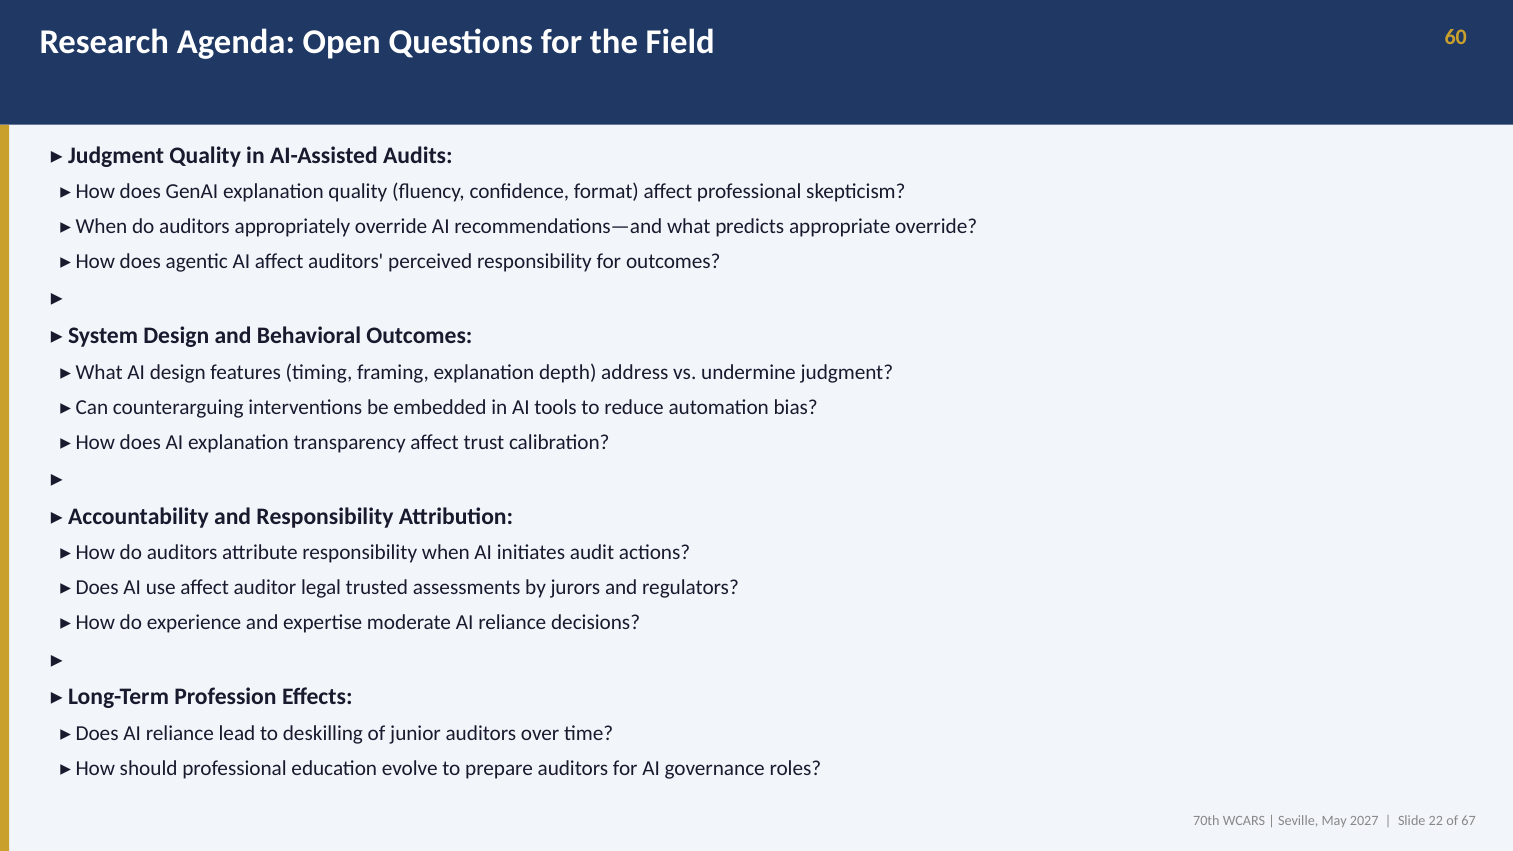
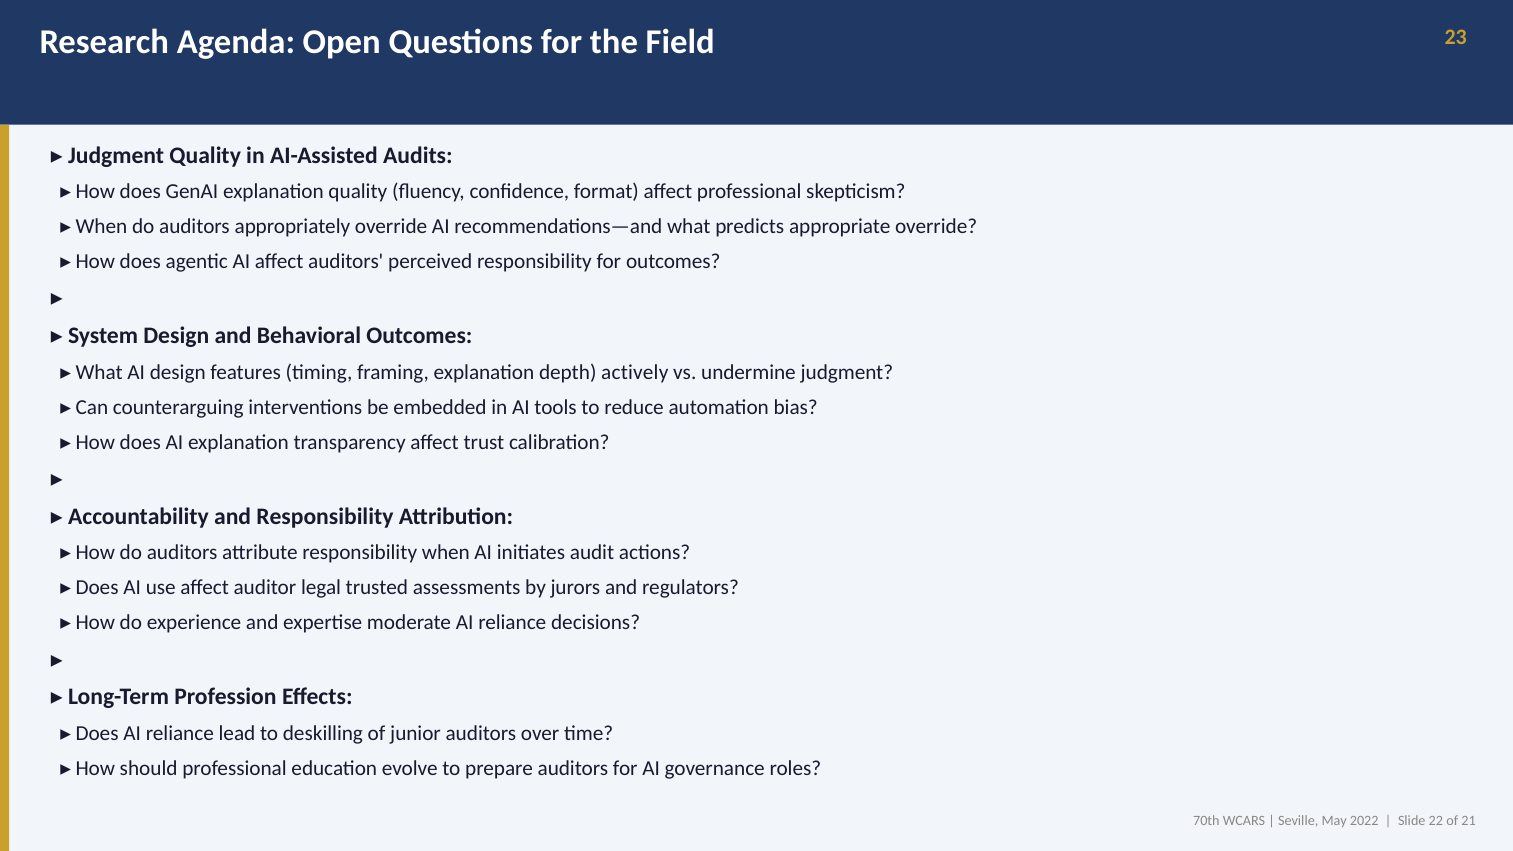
60: 60 -> 23 (1456, 37)
address: address -> actively (635, 372)
2027: 2027 -> 2022 (1364, 821)
67: 67 -> 21 (1469, 821)
